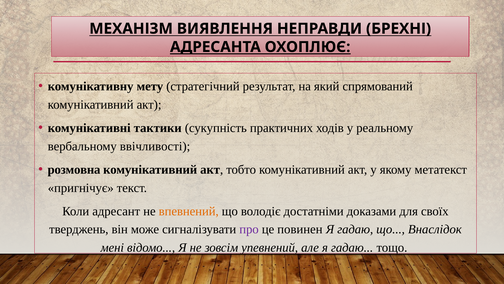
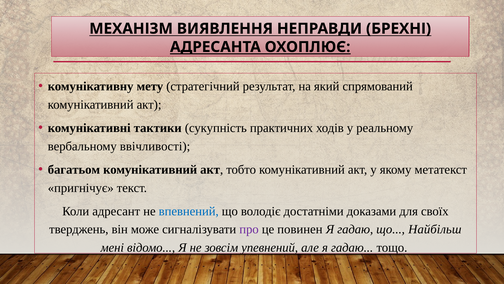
розмовна: розмовна -> багатьом (74, 169)
впевнений colour: orange -> blue (189, 211)
Внаслідок: Внаслідок -> Найбільш (435, 229)
